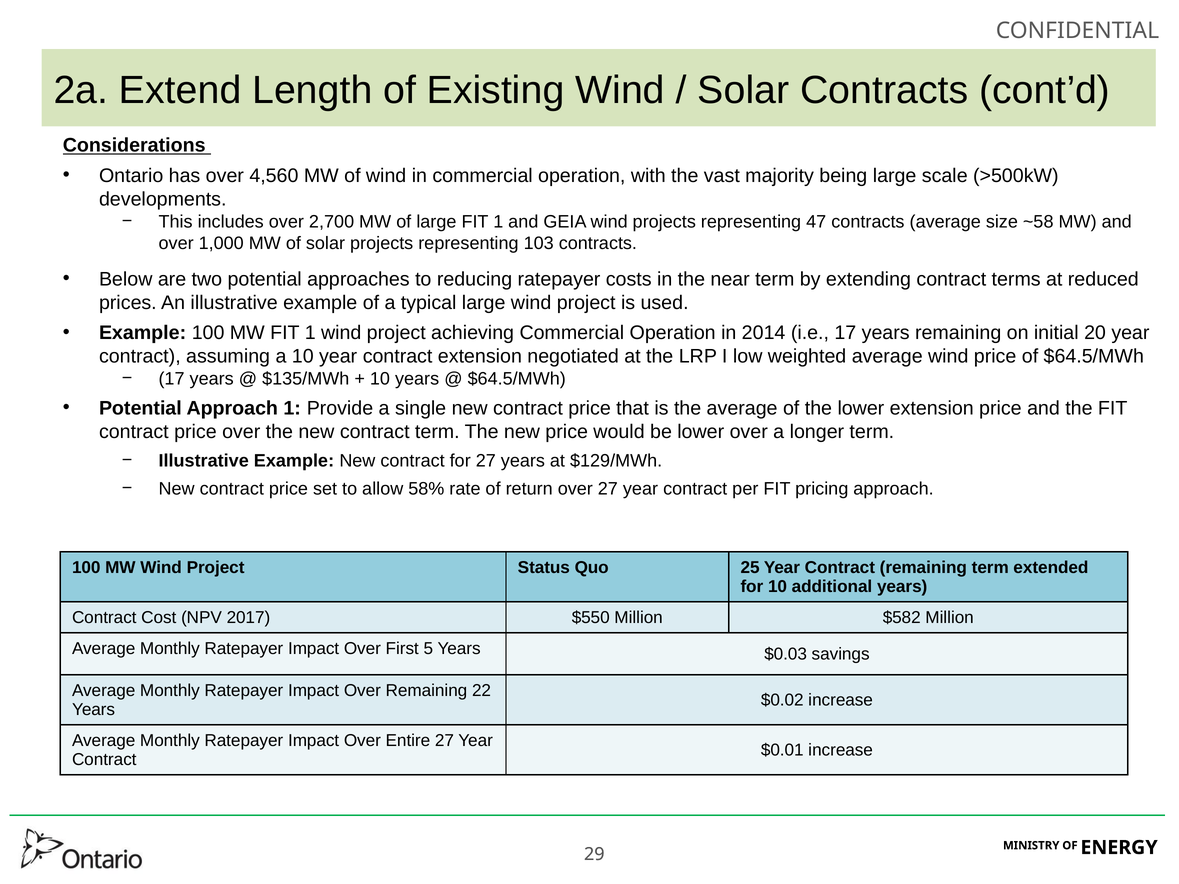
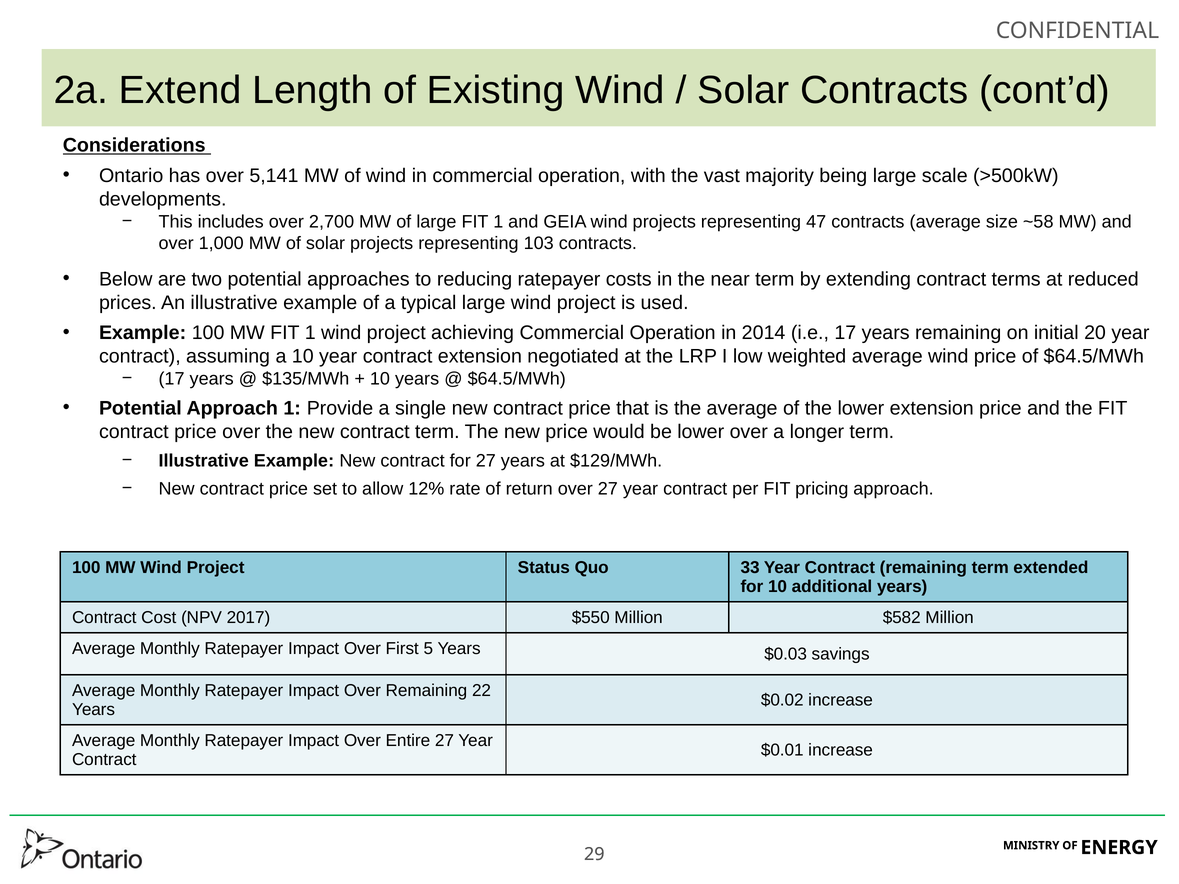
4,560: 4,560 -> 5,141 (274, 176)
58%: 58% -> 12% (426, 489)
25: 25 -> 33 (750, 568)
